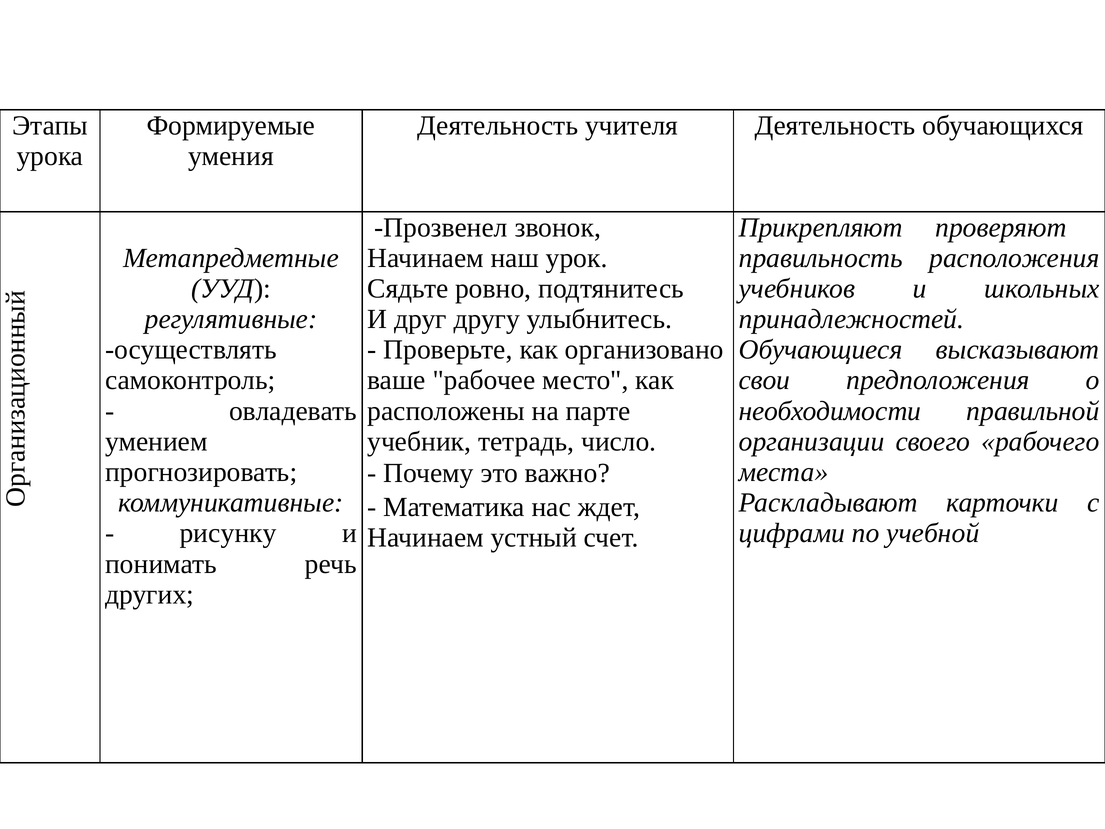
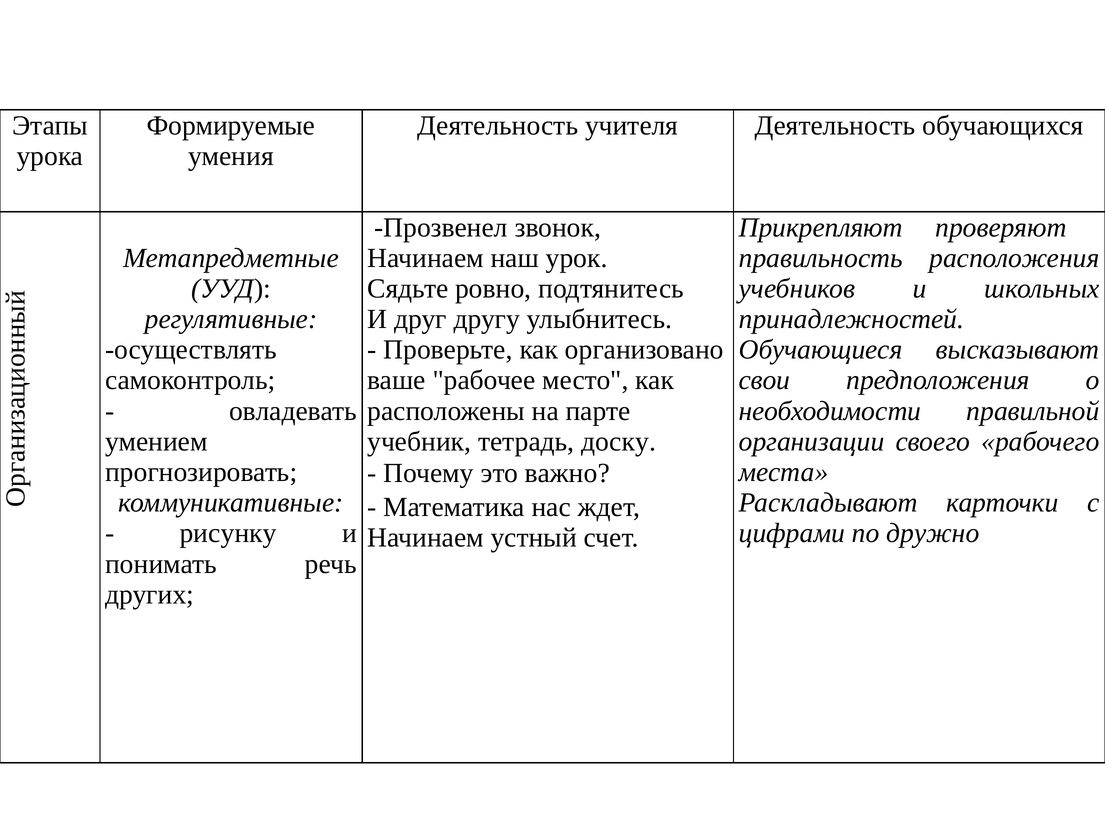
число: число -> доску (619, 441)
учебной: учебной -> дружно (933, 533)
